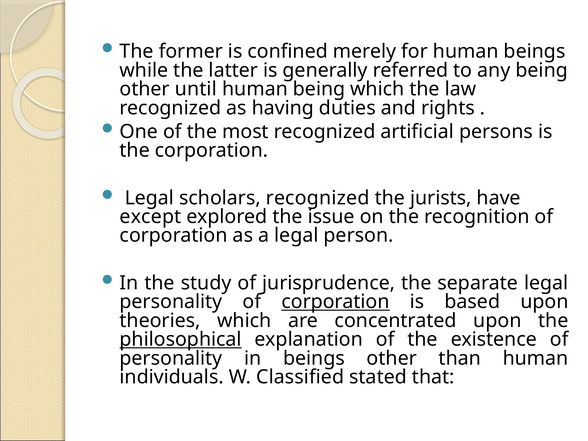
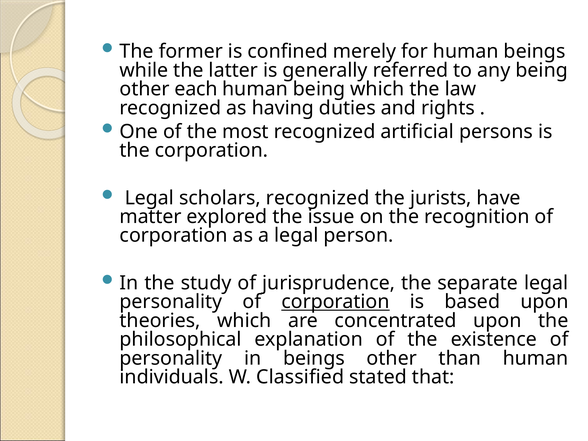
until: until -> each (196, 89)
except: except -> matter (151, 217)
philosophical underline: present -> none (181, 339)
